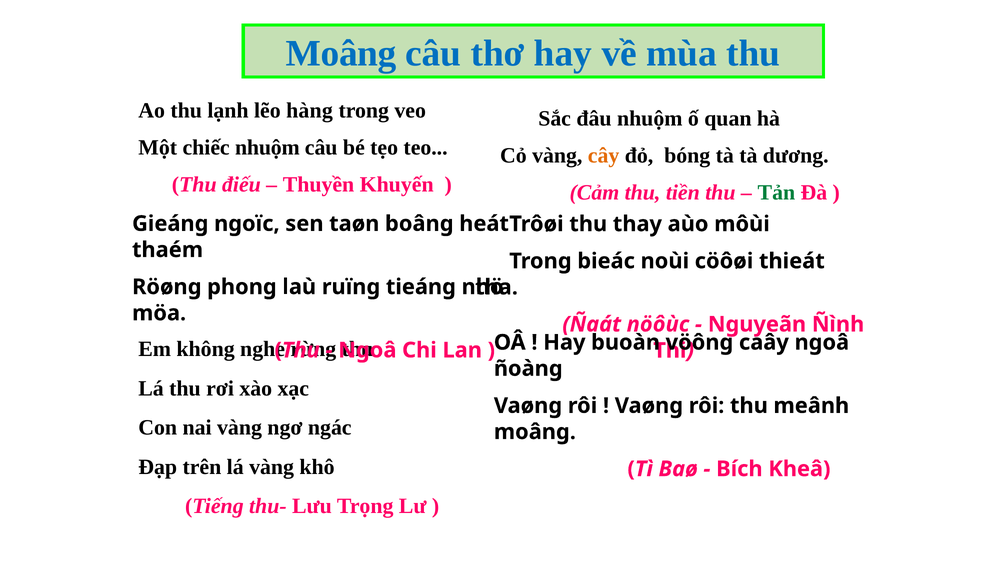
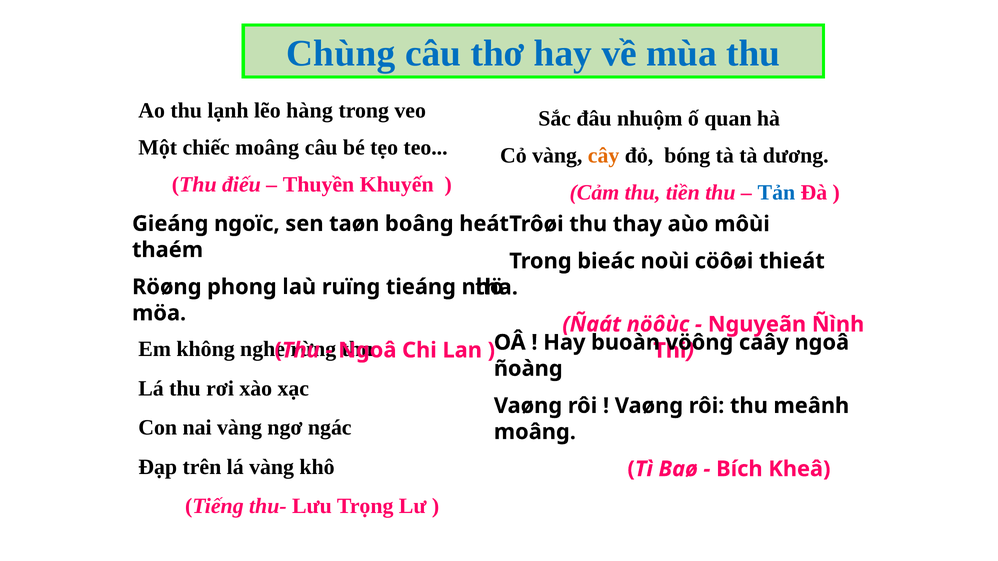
Moâng: Moâng -> Chùng (341, 54)
chiếc nhuộm: nhuộm -> moâng (267, 148)
Tản colour: green -> blue (776, 193)
